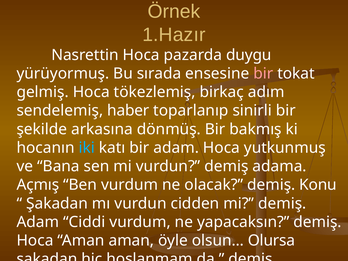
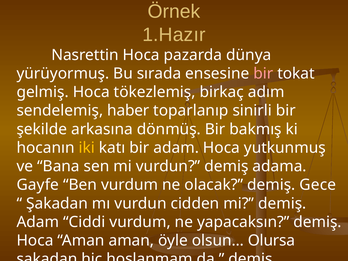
duygu: duygu -> dünya (249, 55)
iki colour: light blue -> yellow (87, 148)
Açmış: Açmış -> Gayfe (38, 185)
Konu: Konu -> Gece (318, 185)
